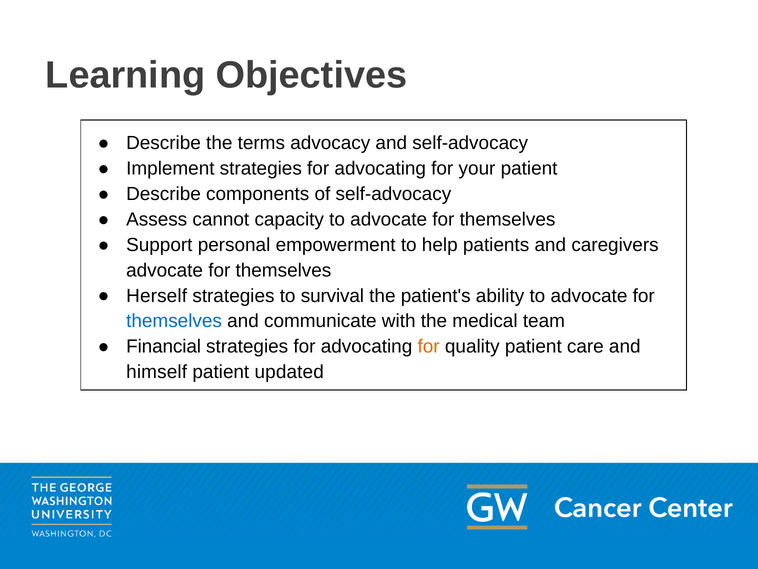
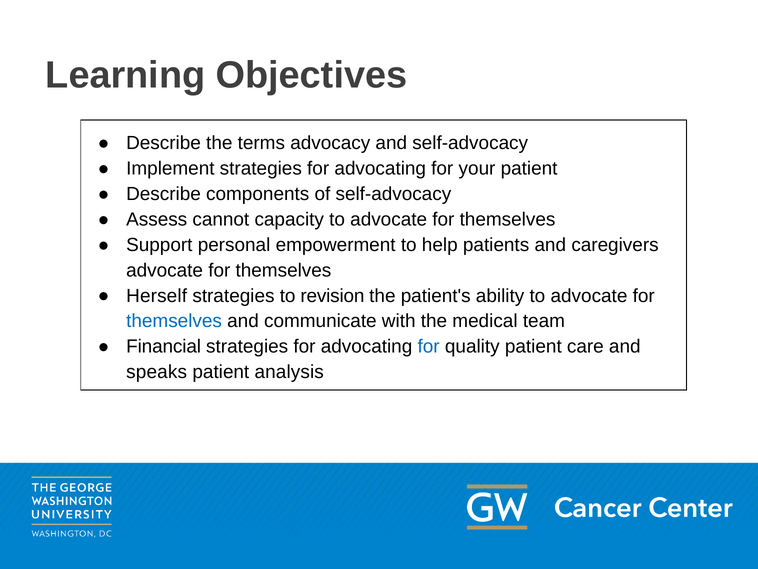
survival: survival -> revision (332, 295)
for colour: orange -> blue (429, 346)
himself: himself -> speaks (157, 372)
updated: updated -> analysis (289, 372)
